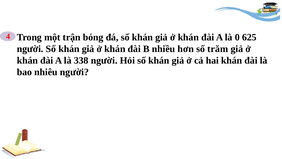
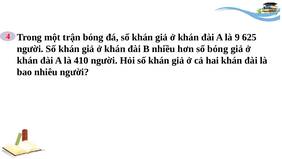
0: 0 -> 9 (237, 37)
số trăm: trăm -> bóng (218, 49)
338: 338 -> 410 (81, 60)
